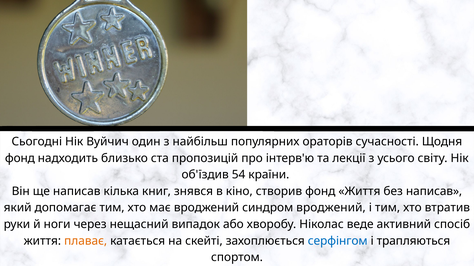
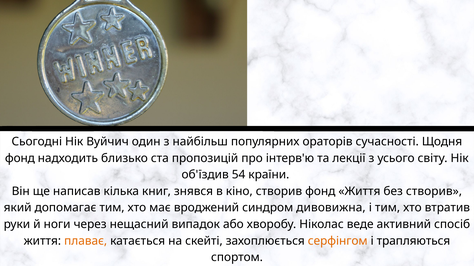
без написав: написав -> створив (434, 192)
синдром вроджений: вроджений -> дивовижна (331, 208)
серфінгом colour: blue -> orange (338, 241)
